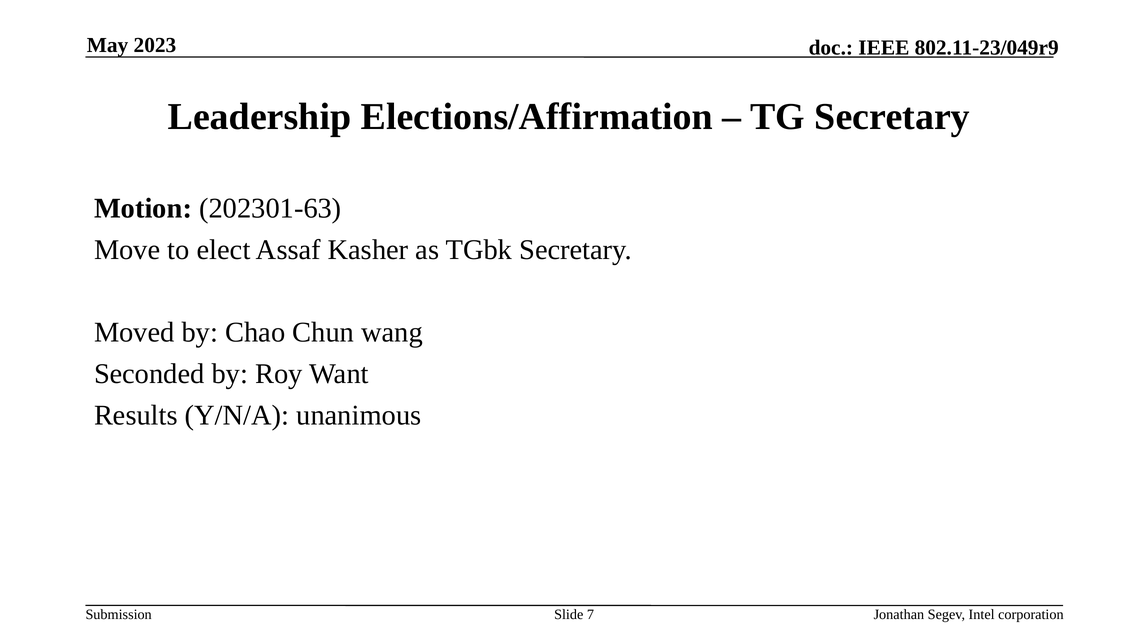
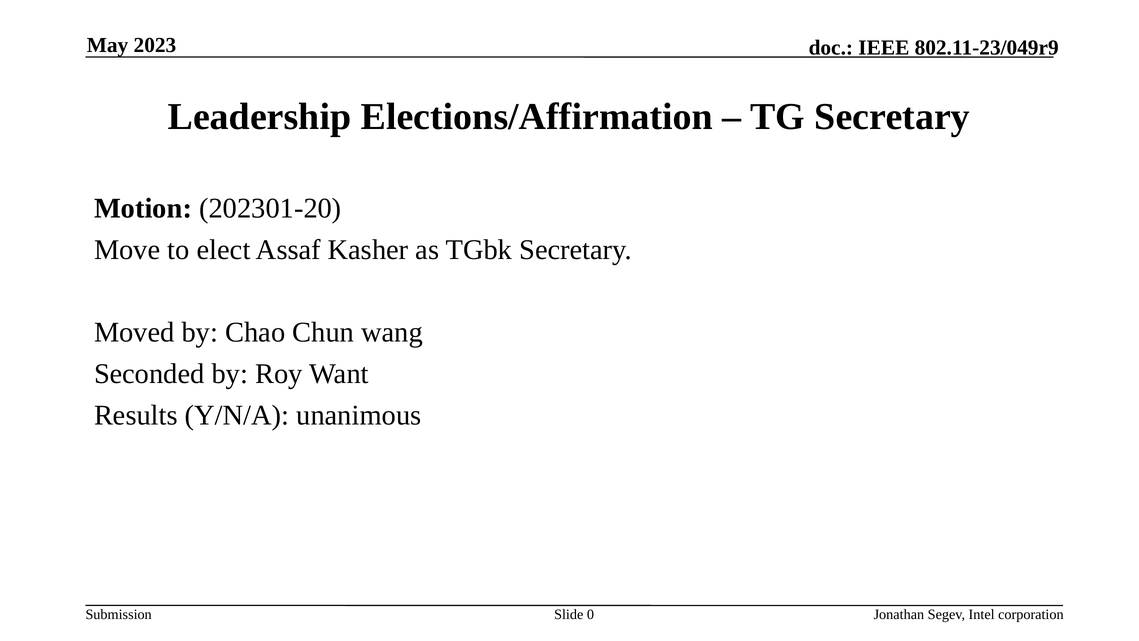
202301-63: 202301-63 -> 202301-20 (270, 208)
7: 7 -> 0 (591, 614)
